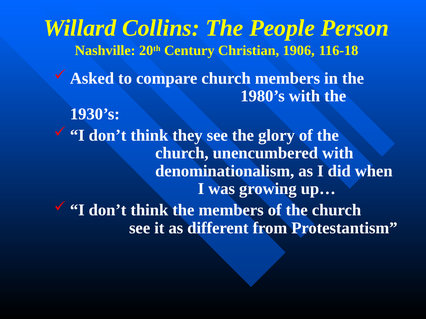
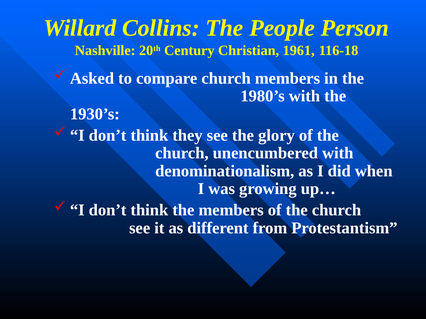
1906: 1906 -> 1961 (299, 51)
